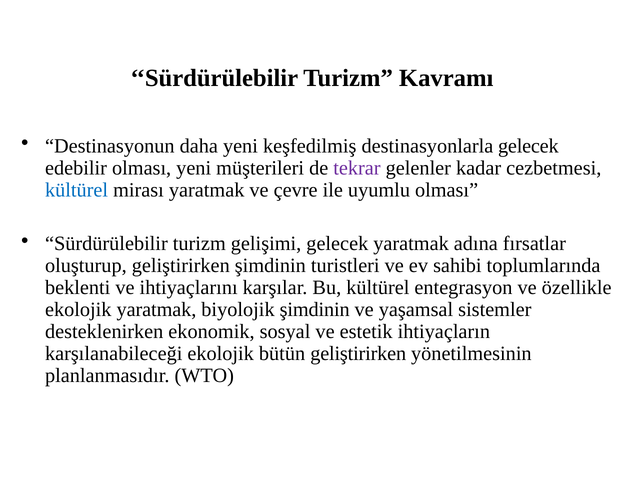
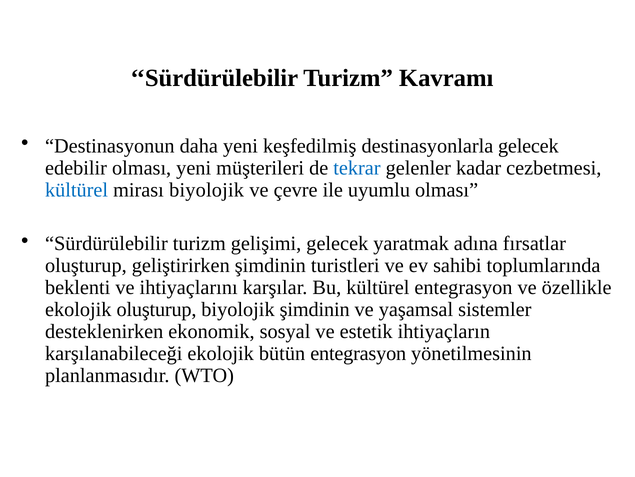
tekrar colour: purple -> blue (357, 168)
mirası yaratmak: yaratmak -> biyolojik (207, 190)
ekolojik yaratmak: yaratmak -> oluşturup (157, 309)
bütün geliştirirken: geliştirirken -> entegrasyon (358, 353)
